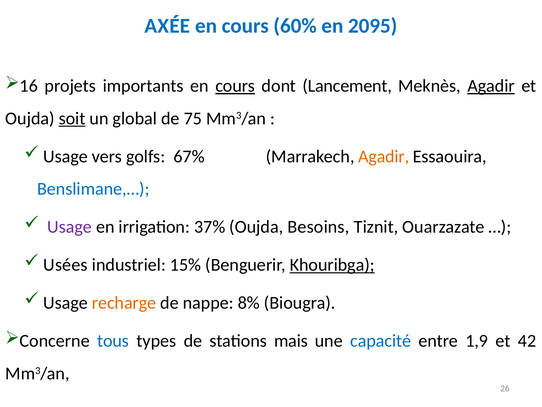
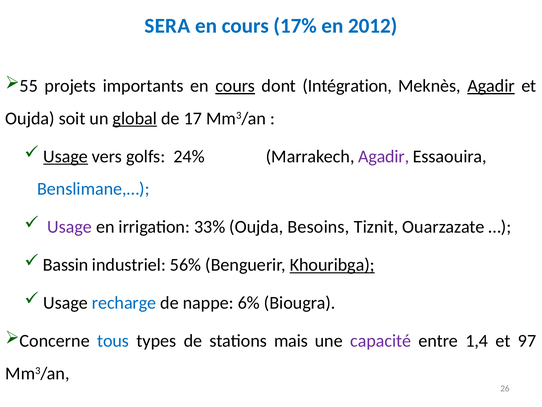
AXÉE: AXÉE -> SERA (167, 26)
60%: 60% -> 17% (295, 26)
2095: 2095 -> 2012 (373, 26)
16: 16 -> 55 (29, 86)
Lancement: Lancement -> Intégration (347, 86)
soit underline: present -> none (72, 118)
global underline: none -> present (135, 118)
75: 75 -> 17 (193, 118)
Usage underline: none -> present (66, 156)
67%: 67% -> 24% (189, 156)
Agadir colour: orange -> purple (384, 156)
37%: 37% -> 33% (210, 227)
Usées: Usées -> Bassin (66, 265)
15%: 15% -> 56% (186, 265)
recharge colour: orange -> blue (124, 303)
8%: 8% -> 6% (249, 303)
capacité colour: blue -> purple (381, 340)
1,9: 1,9 -> 1,4 (477, 340)
42: 42 -> 97 (527, 340)
